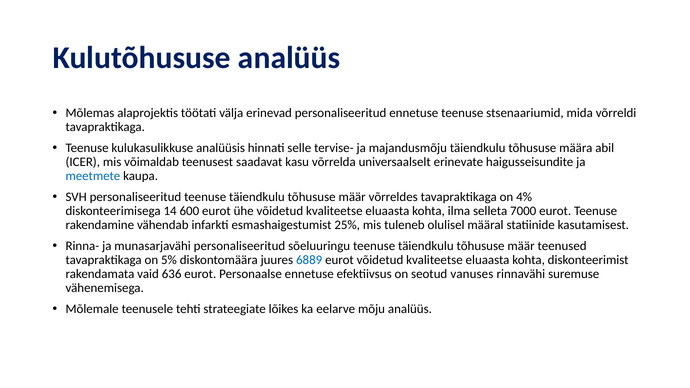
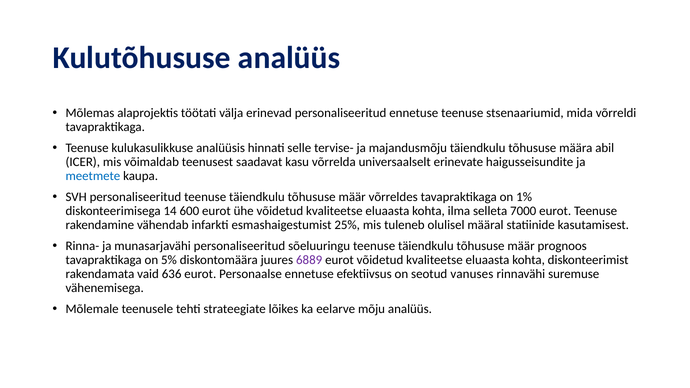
4%: 4% -> 1% (524, 197)
teenused: teenused -> prognoos (562, 246)
6889 colour: blue -> purple (309, 260)
